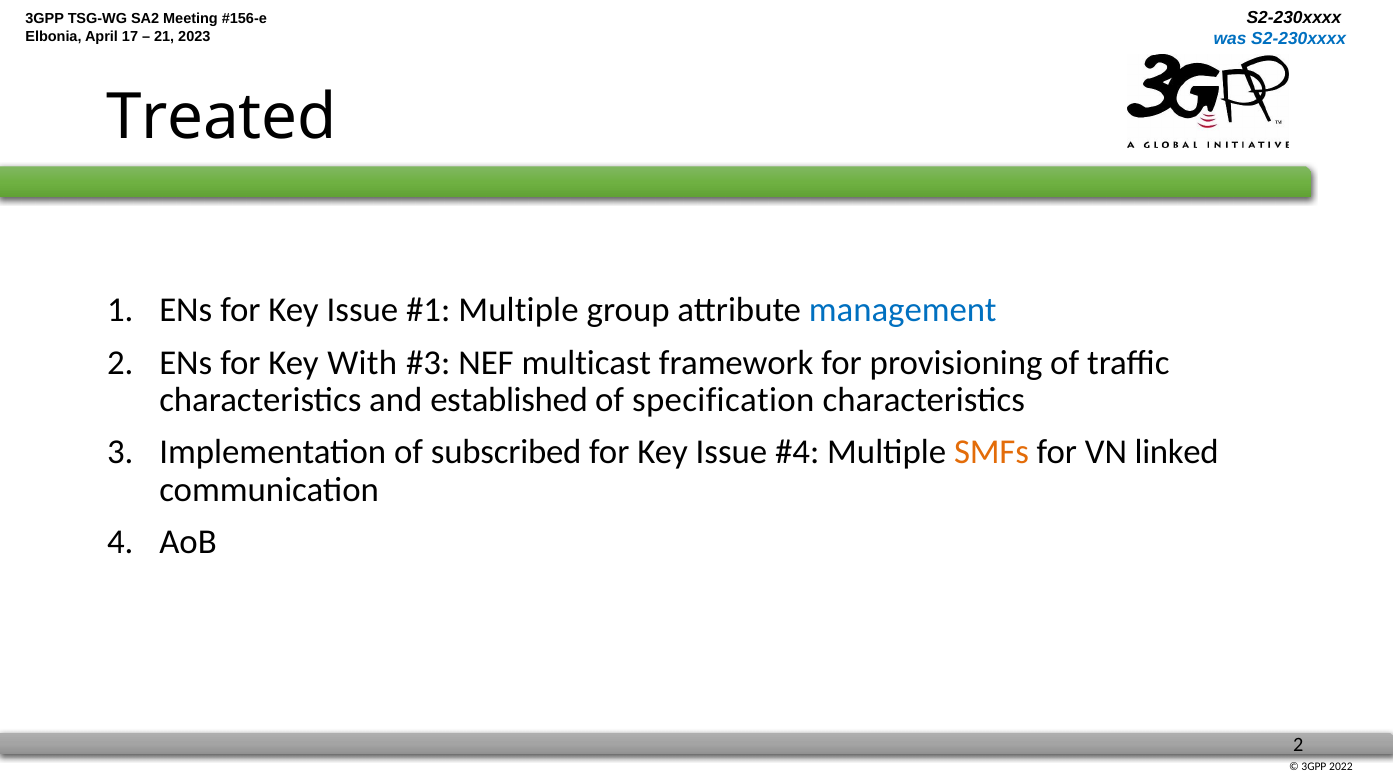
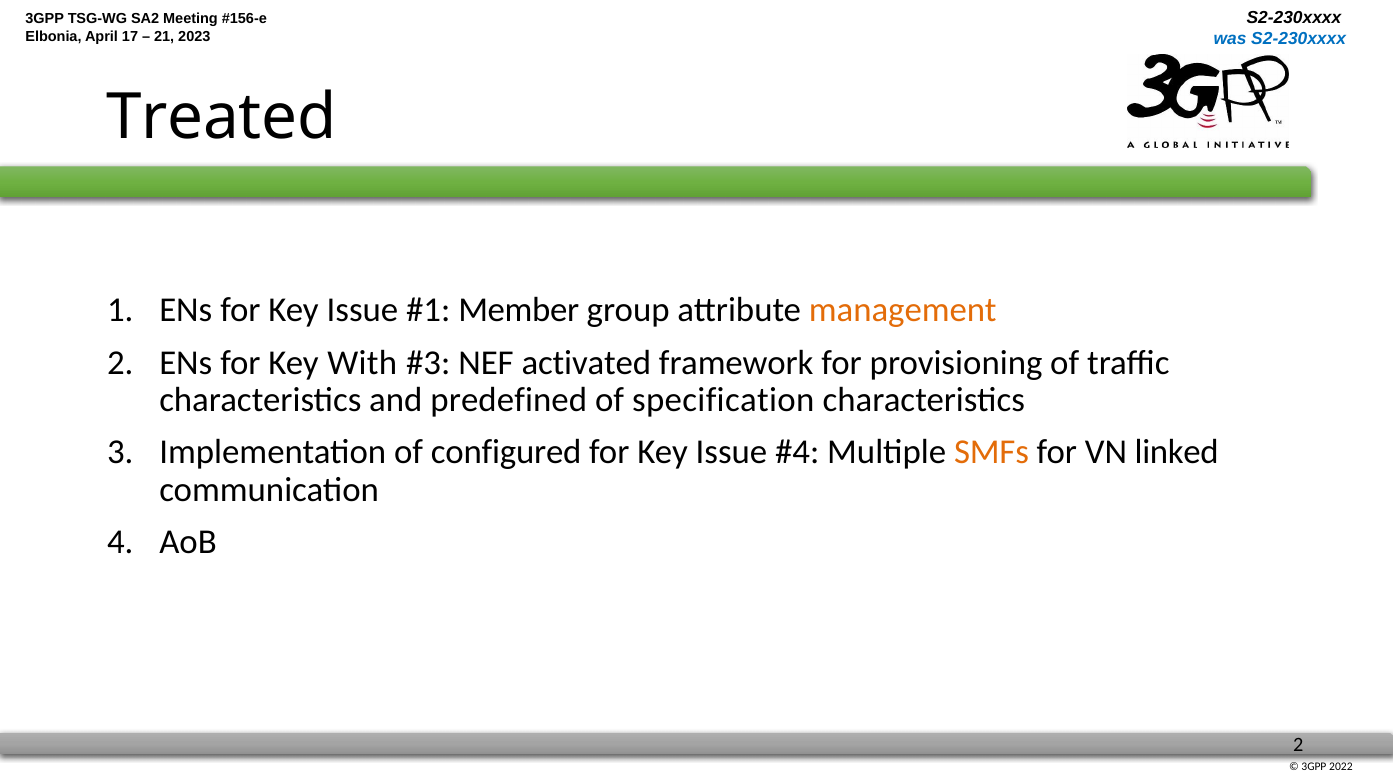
Multiple: Multiple -> Member (519, 310)
management colour: blue -> orange (903, 310)
multicast: multicast -> activated (586, 362)
established: established -> predefined (509, 400)
subscribed: subscribed -> configured (506, 452)
